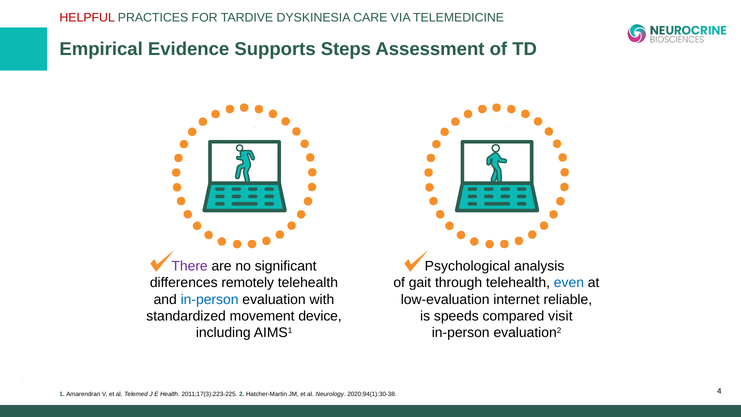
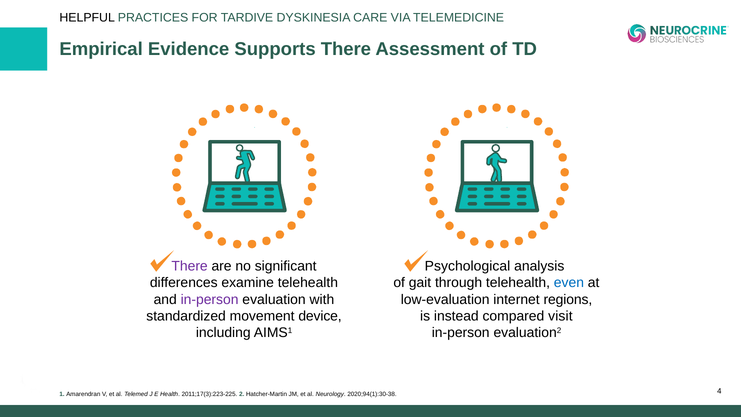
HELPFUL colour: red -> black (87, 18)
Supports Steps: Steps -> There (346, 49)
remotely: remotely -> examine (248, 283)
in-person colour: blue -> purple (210, 299)
reliable: reliable -> regions (568, 299)
speeds: speeds -> instead (456, 316)
